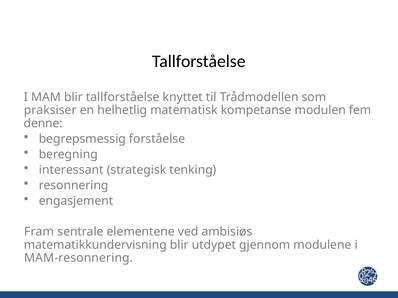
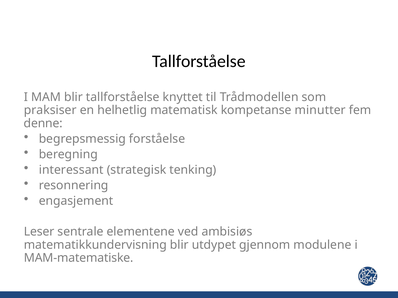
modulen: modulen -> minutter (320, 110)
Fram: Fram -> Leser (39, 232)
MAM-resonnering: MAM-resonnering -> MAM-matematiske (79, 258)
